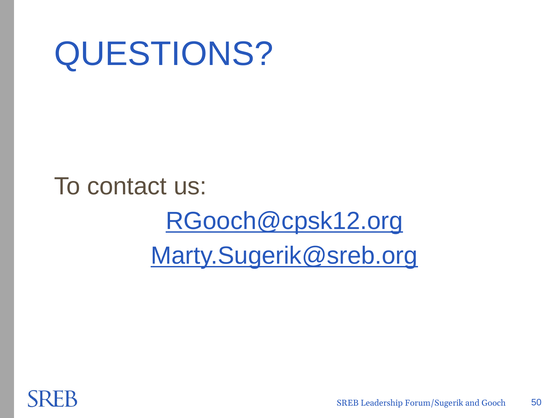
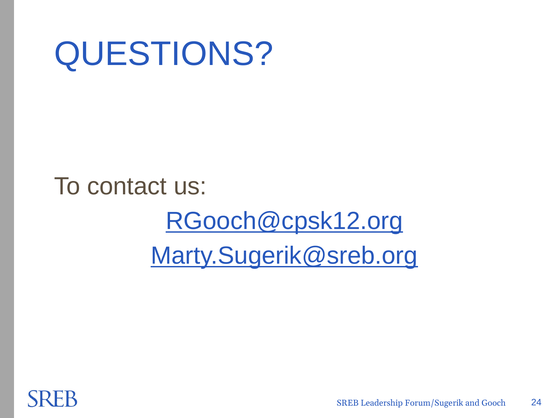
50: 50 -> 24 (536, 402)
